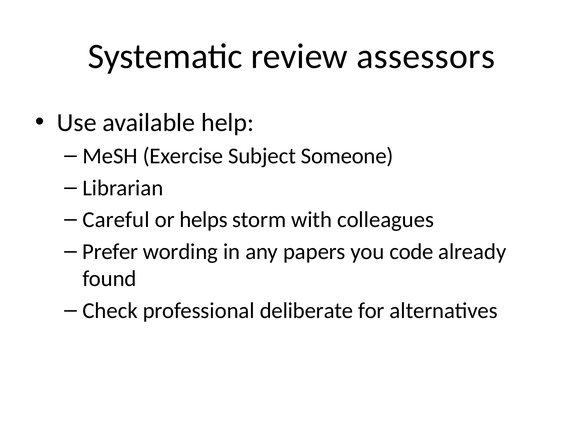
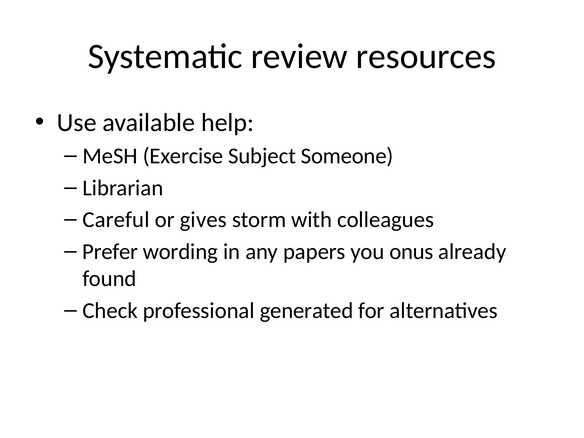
assessors: assessors -> resources (426, 57)
helps: helps -> gives (203, 220)
code: code -> onus (411, 252)
deliberate: deliberate -> generated (307, 311)
